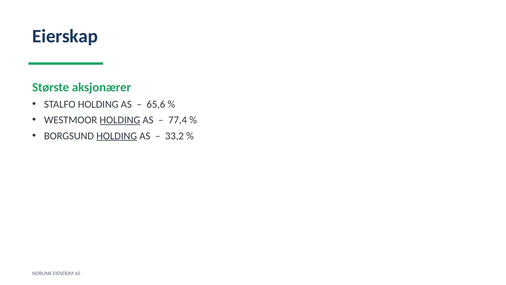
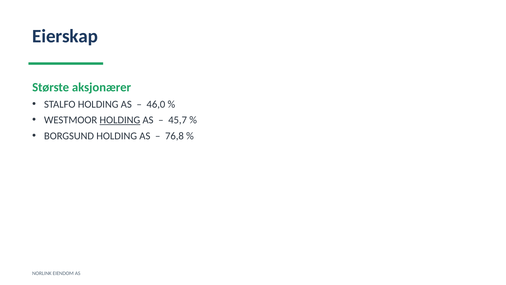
65,6: 65,6 -> 46,0 (156, 104)
77,4: 77,4 -> 45,7 (178, 120)
HOLDING underline: present -> none (117, 136)
33,2: 33,2 -> 76,8 (174, 136)
